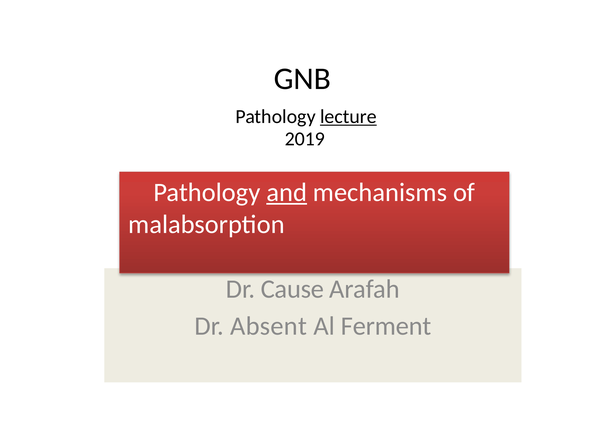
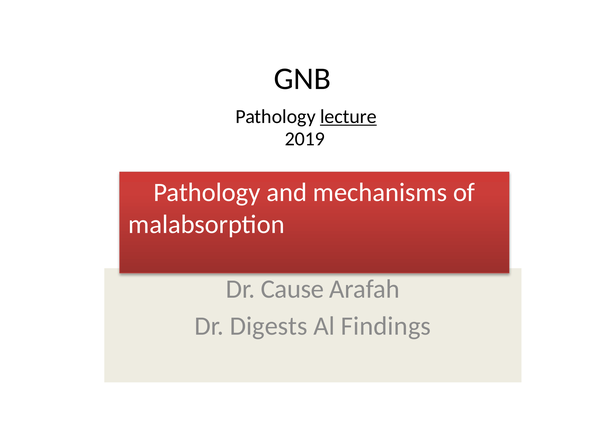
and underline: present -> none (287, 193)
Absent: Absent -> Digests (269, 326)
Ferment: Ferment -> Findings (386, 326)
